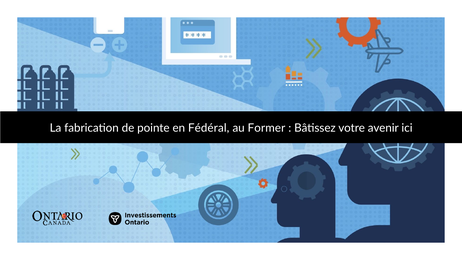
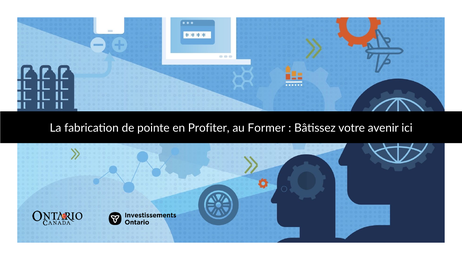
Fédéral: Fédéral -> Profiter (209, 128)
